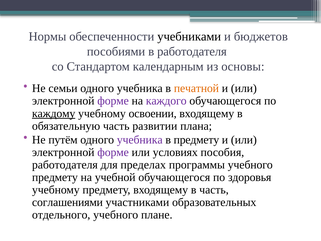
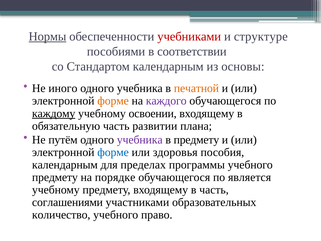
Нормы underline: none -> present (47, 36)
учебниками colour: black -> red (189, 36)
бюджетов: бюджетов -> структуре (261, 36)
в работодателя: работодателя -> соответствии (192, 51)
семьи: семьи -> иного (63, 88)
форме colour: purple -> orange (113, 101)
форме colour: purple -> blue (113, 152)
условиях: условиях -> здоровья (175, 152)
работодателя: работодателя -> календарным (65, 165)
учебной: учебной -> порядке (115, 177)
здоровья: здоровья -> является (250, 177)
отдельного: отдельного -> количество (61, 215)
плане: плане -> право (157, 215)
